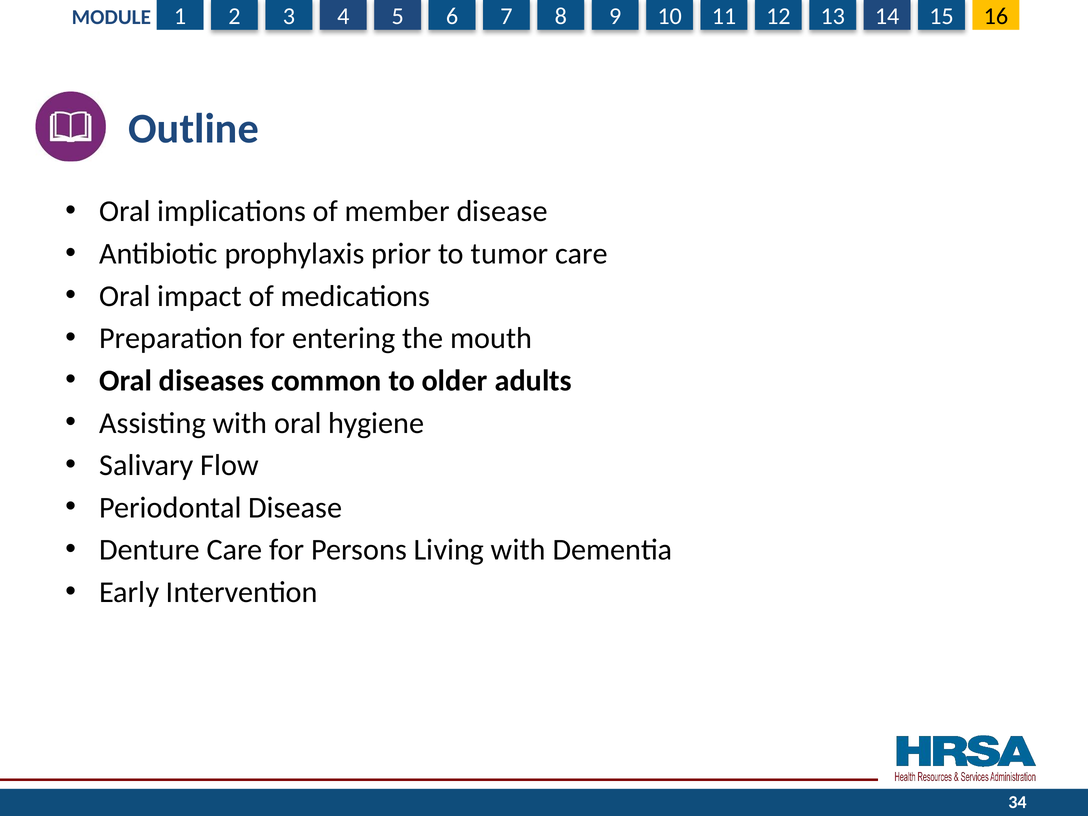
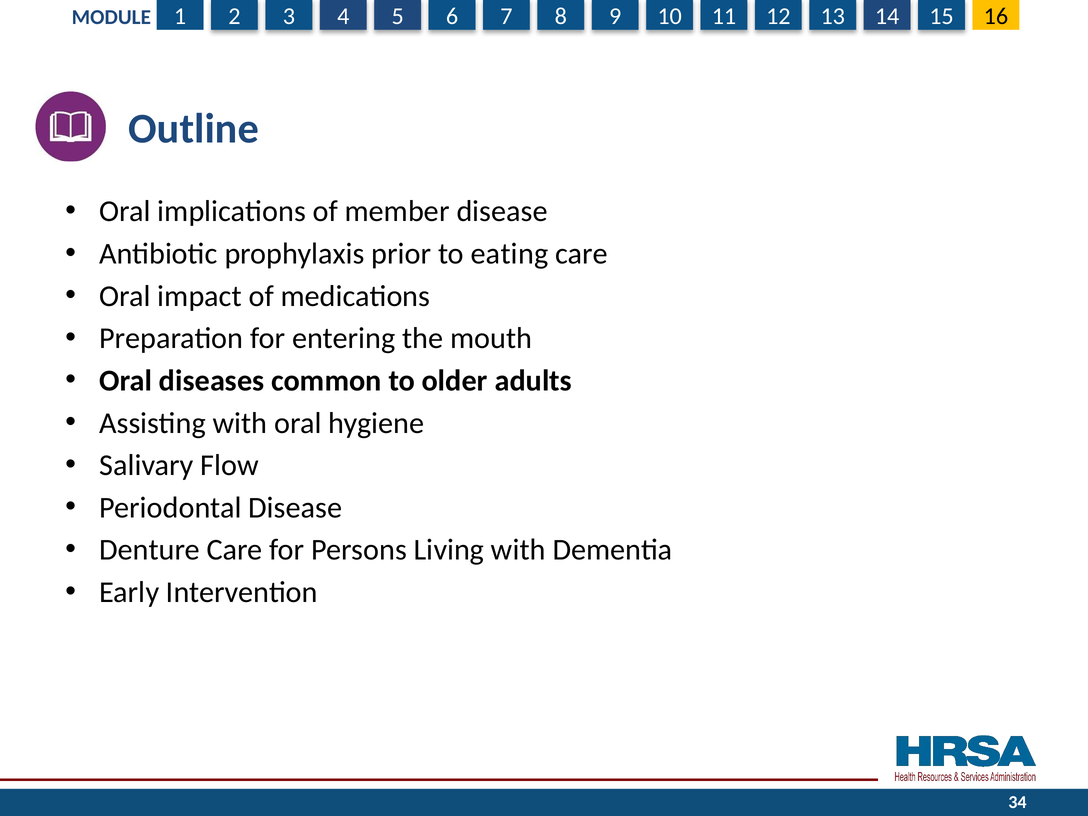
tumor: tumor -> eating (509, 254)
